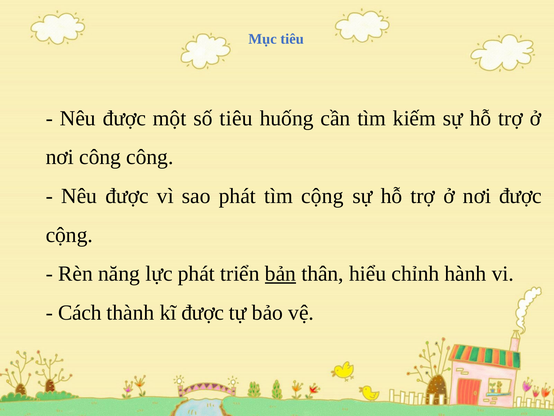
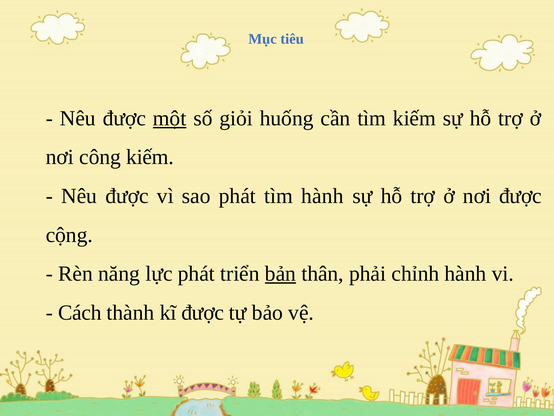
một underline: none -> present (170, 118)
số tiêu: tiêu -> giỏi (236, 118)
công công: công -> kiếm (150, 157)
tìm cộng: cộng -> hành (322, 196)
hiểu: hiểu -> phải (368, 273)
